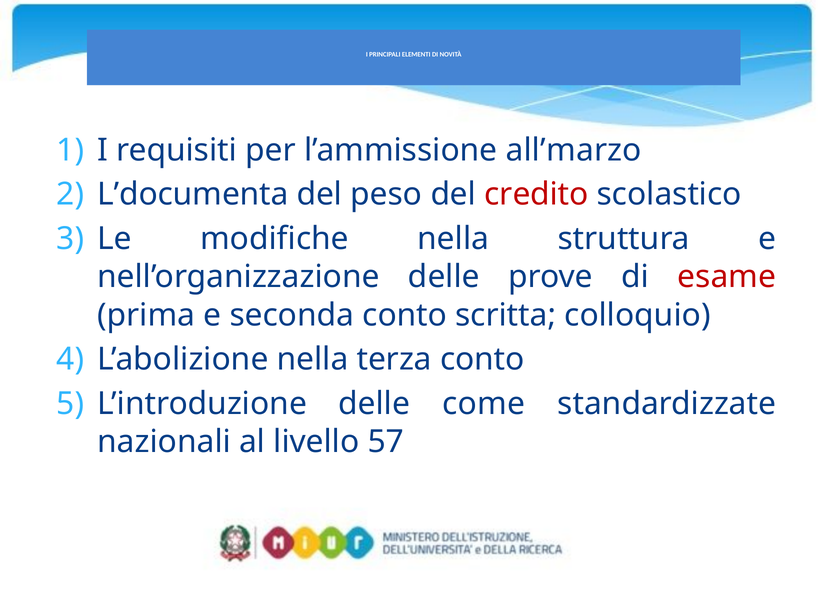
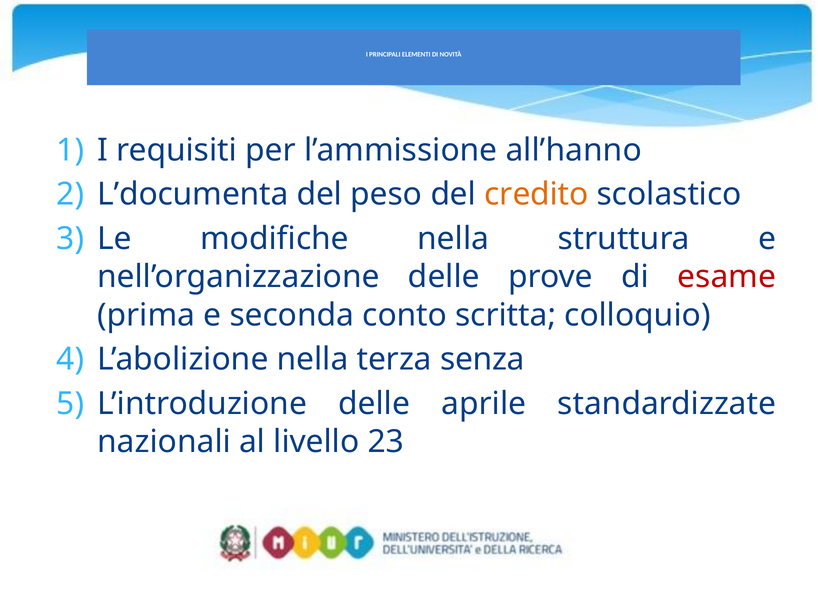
all’marzo: all’marzo -> all’hanno (574, 150)
credito colour: red -> orange (536, 195)
terza conto: conto -> senza (482, 360)
come: come -> aprile (484, 404)
57: 57 -> 23 (386, 442)
